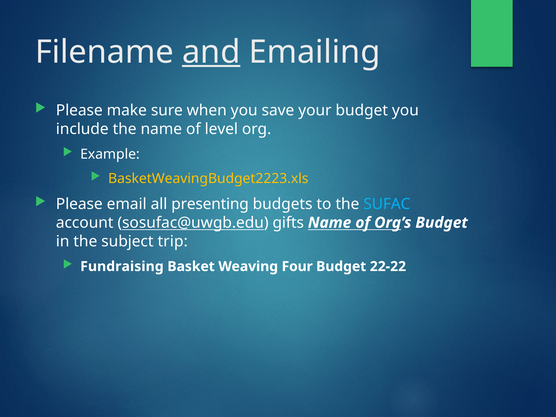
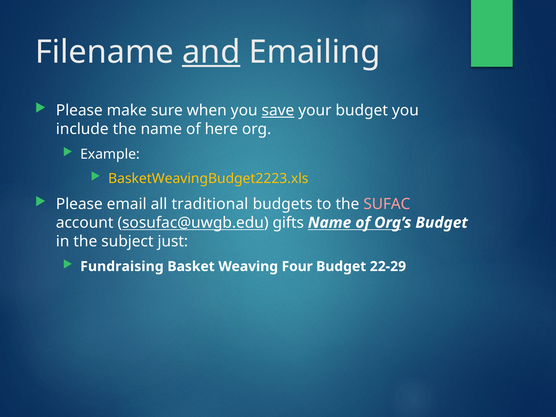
save underline: none -> present (278, 110)
level: level -> here (221, 129)
presenting: presenting -> traditional (210, 204)
SUFAC colour: light blue -> pink (387, 204)
trip: trip -> just (173, 241)
22-22: 22-22 -> 22-29 (388, 266)
